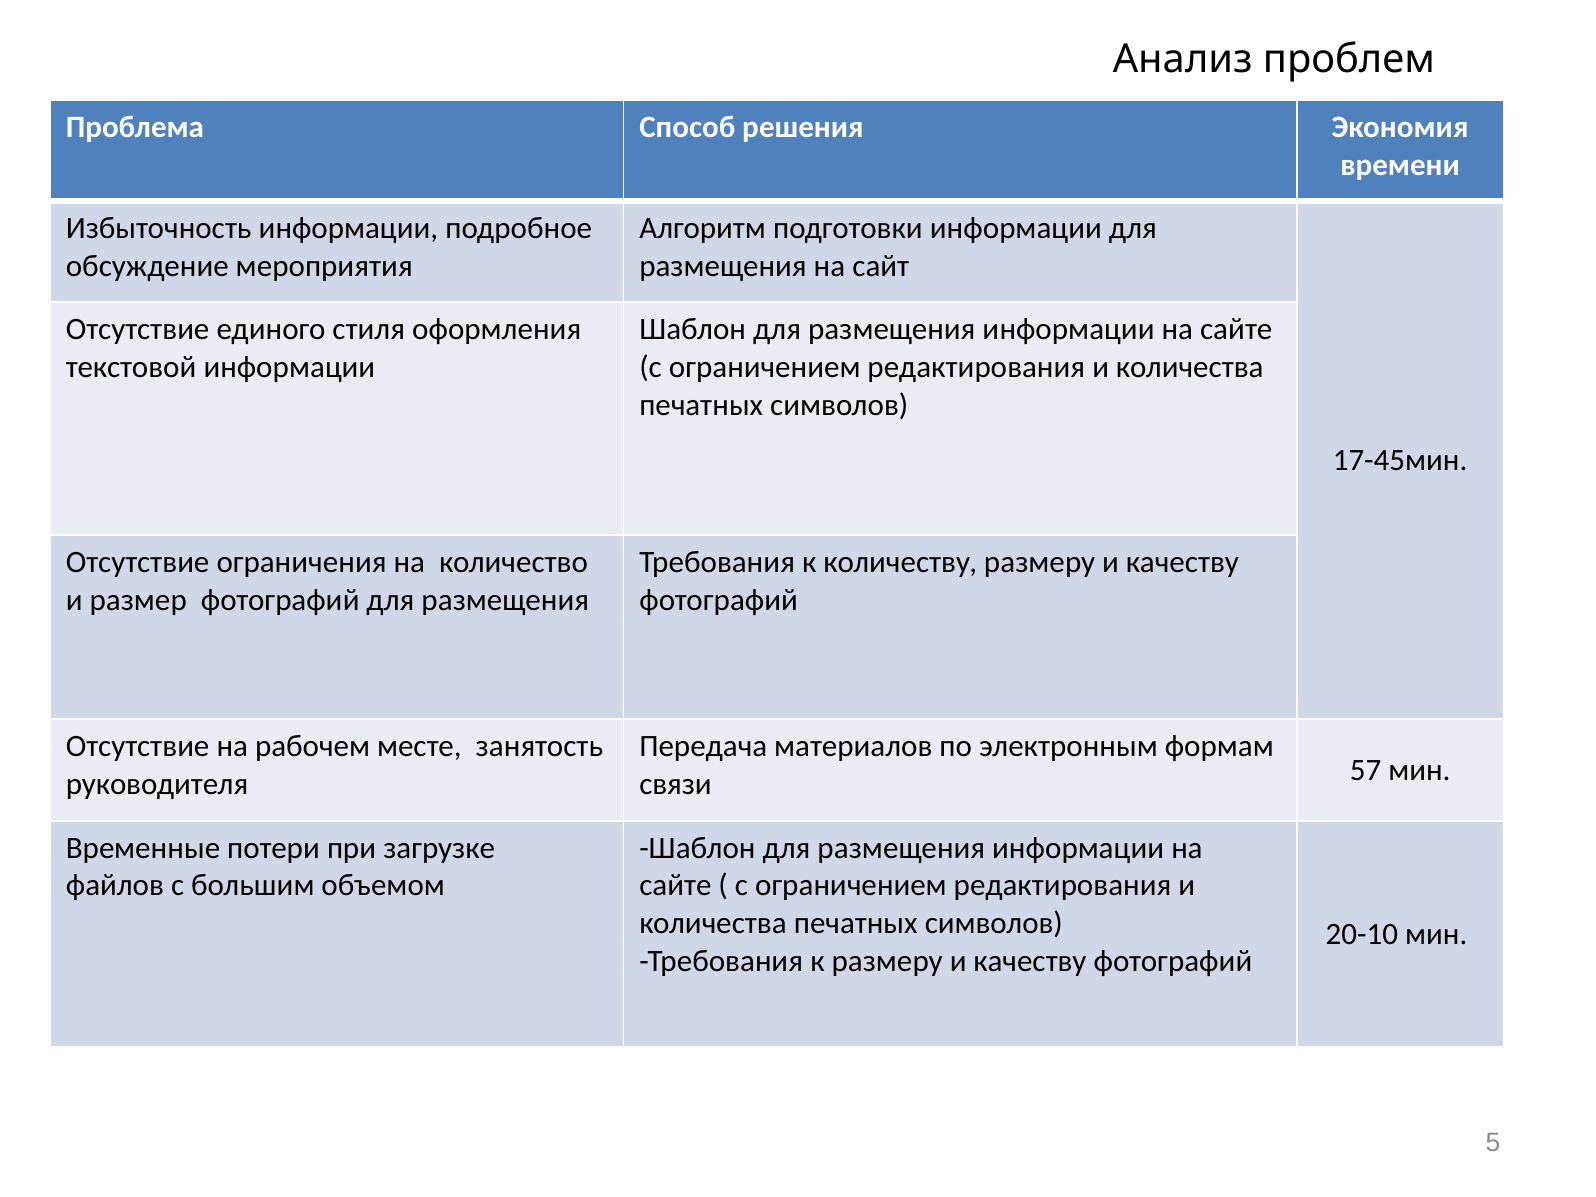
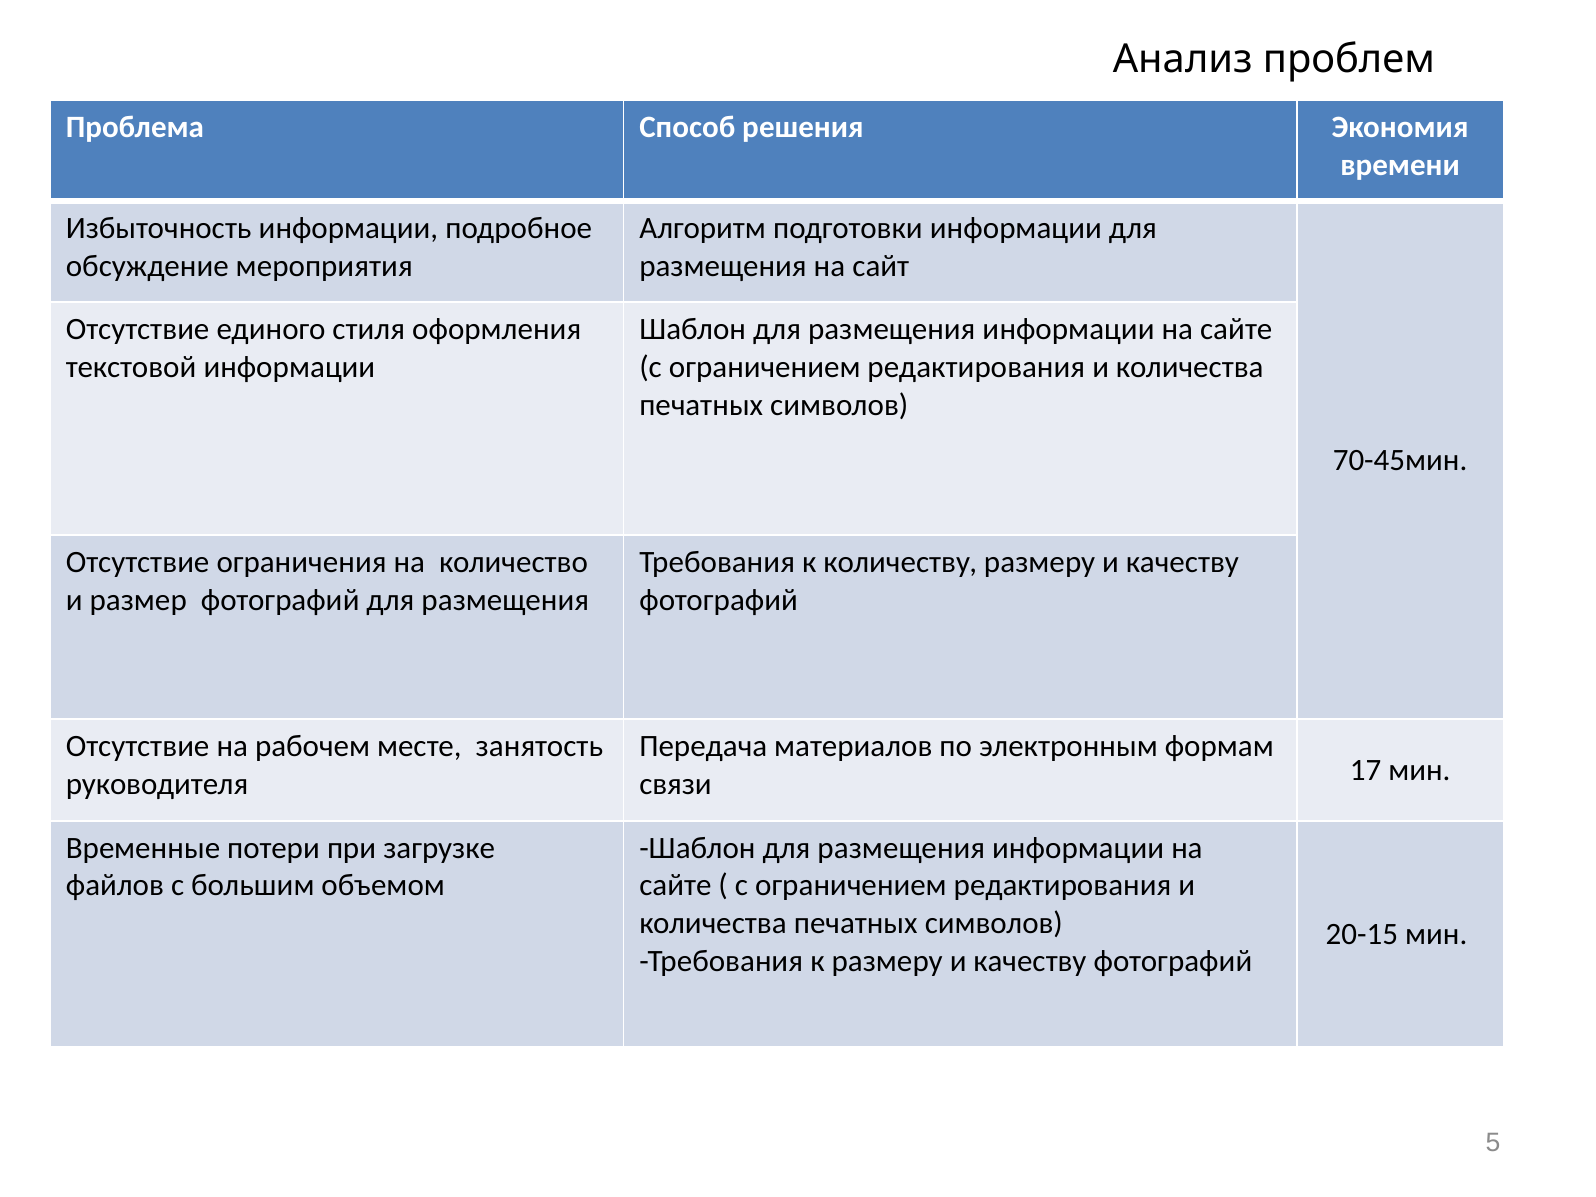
17-45мин: 17-45мин -> 70-45мин (1400, 461)
57: 57 -> 17 (1366, 770)
20-10: 20-10 -> 20-15 (1362, 934)
